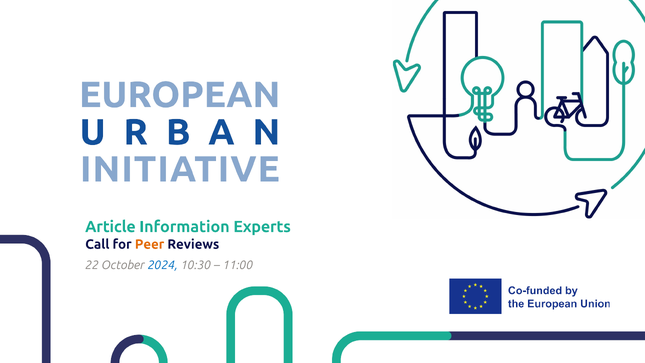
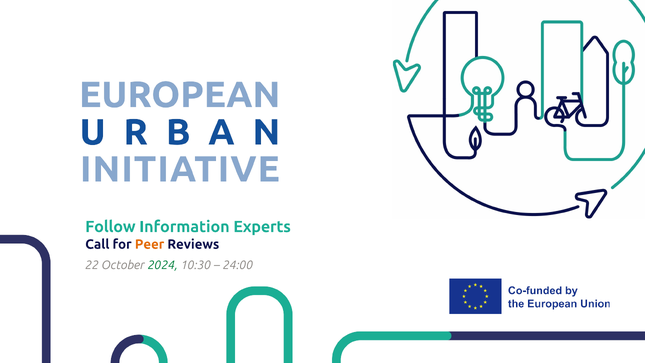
Article: Article -> Follow (110, 227)
2024 colour: blue -> green (163, 265)
11:00: 11:00 -> 24:00 (238, 265)
